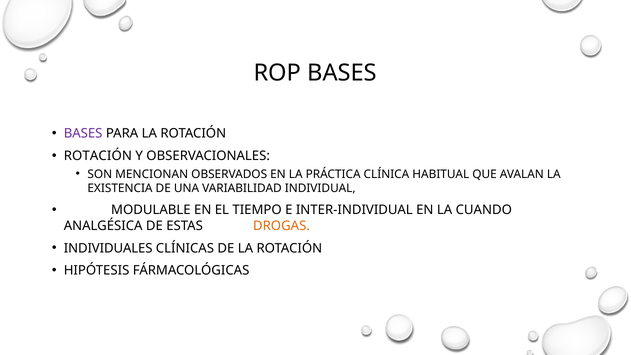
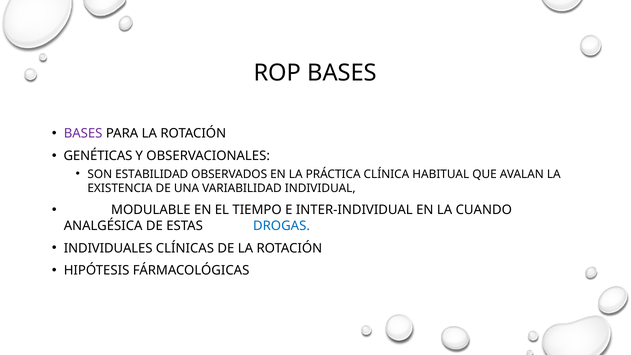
ROTACIÓN: ROTACIÓN -> GENÉTICAS (98, 156)
MENCIONAN: MENCIONAN -> ESTABILIDAD (152, 174)
DROGAS colour: orange -> blue (281, 226)
